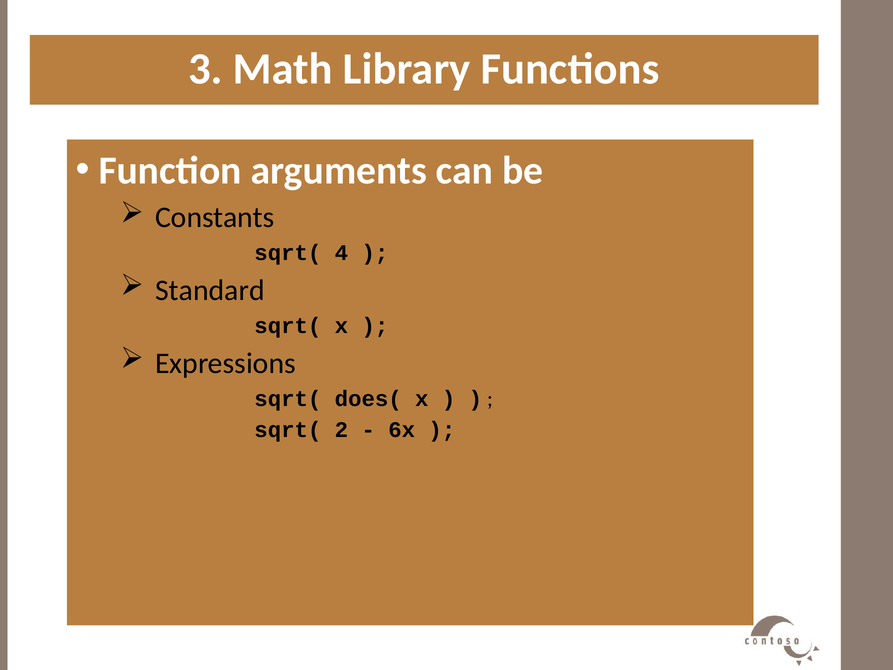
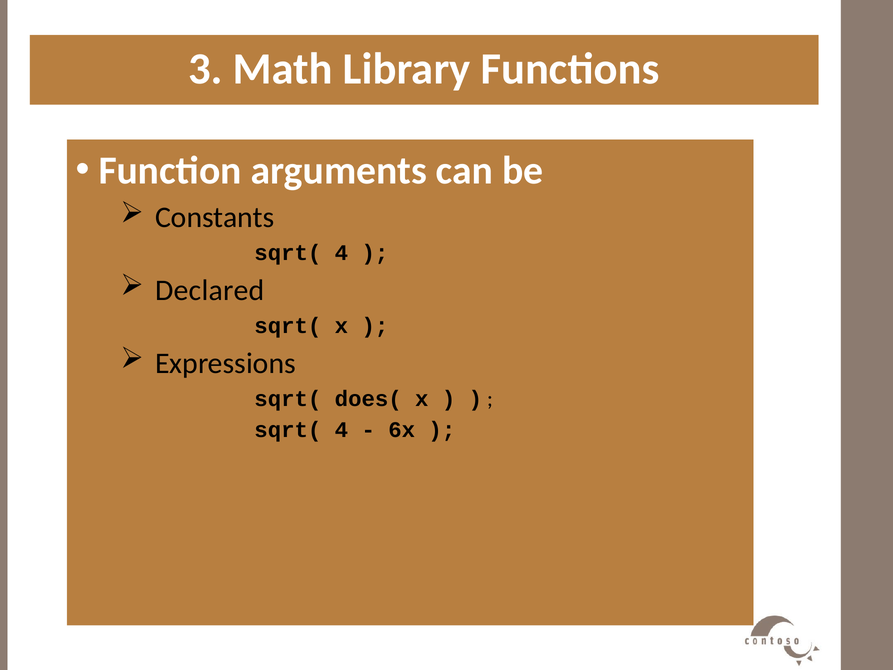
Standard: Standard -> Declared (210, 290)
2: 2 -> 4 (341, 430)
